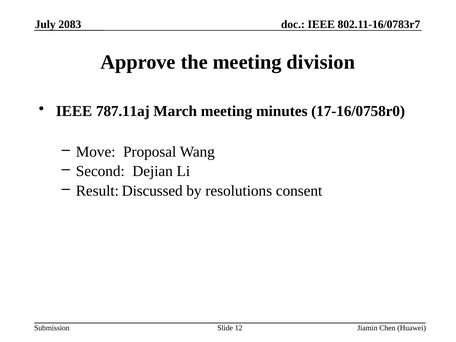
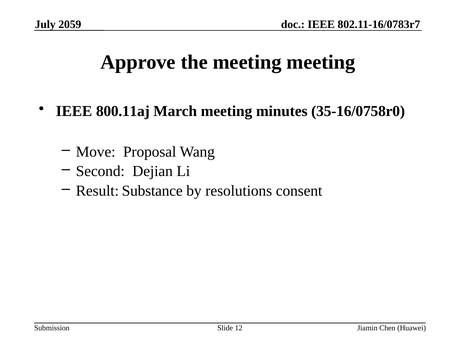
2083: 2083 -> 2059 (70, 24)
meeting division: division -> meeting (321, 62)
787.11aj: 787.11aj -> 800.11aj (123, 111)
17-16/0758r0: 17-16/0758r0 -> 35-16/0758r0 (358, 111)
Discussed: Discussed -> Substance (152, 191)
